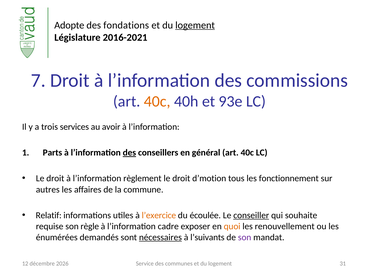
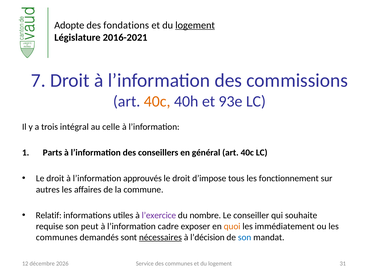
services: services -> intégral (74, 127)
avoir: avoir -> celle (111, 127)
des underline: present -> none (129, 153)
règlement: règlement -> approuvés (142, 178)
d’motion: d’motion -> d’impose (209, 178)
l’exercice colour: orange -> purple (159, 215)
écoulée: écoulée -> nombre (205, 215)
conseiller underline: present -> none (251, 215)
règle: règle -> peut (90, 226)
renouvellement: renouvellement -> immédiatement (285, 226)
énumérées: énumérées -> communes (57, 237)
l’suivants: l’suivants -> l’décision (207, 237)
son colour: purple -> blue (245, 237)
